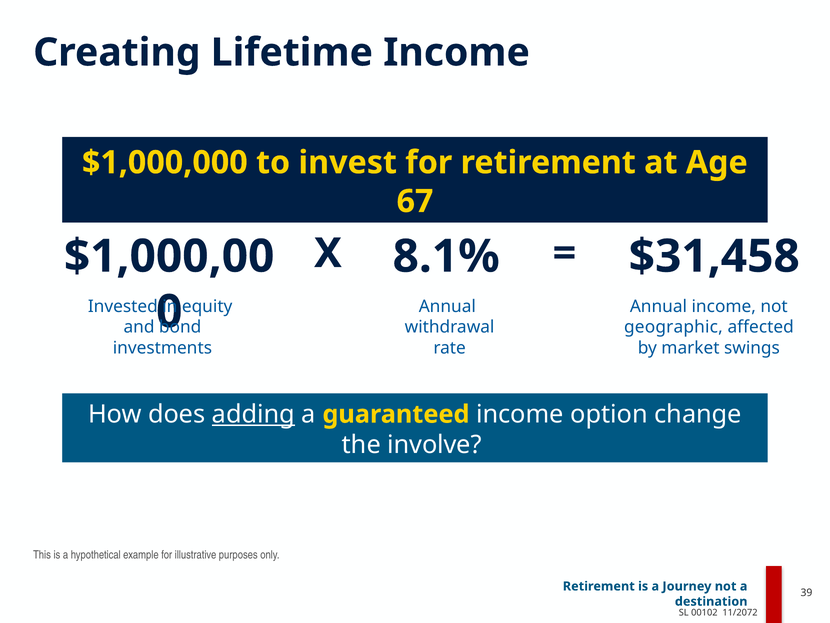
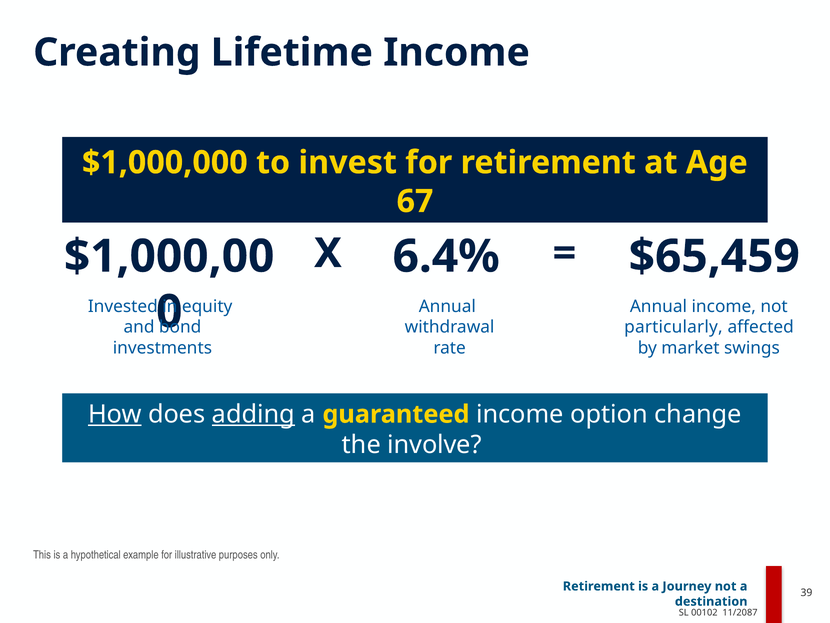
8.1%: 8.1% -> 6.4% (446, 256)
$31,458: $31,458 -> $65,459 (714, 256)
geographic: geographic -> particularly (673, 327)
How underline: none -> present (115, 414)
11/2072: 11/2072 -> 11/2087 (740, 612)
